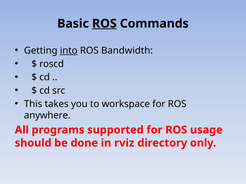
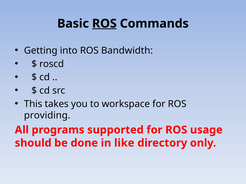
into underline: present -> none (69, 51)
anywhere: anywhere -> providing (47, 116)
rviz: rviz -> like (124, 143)
